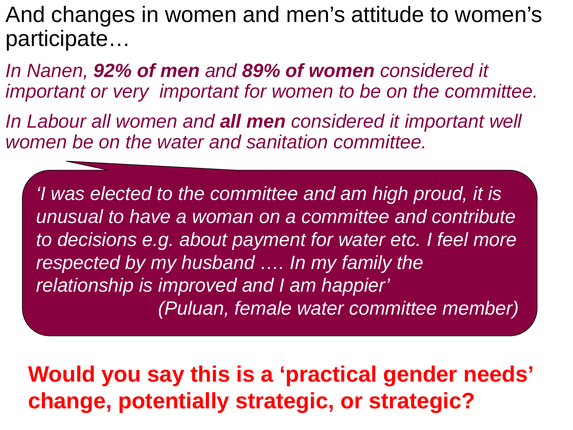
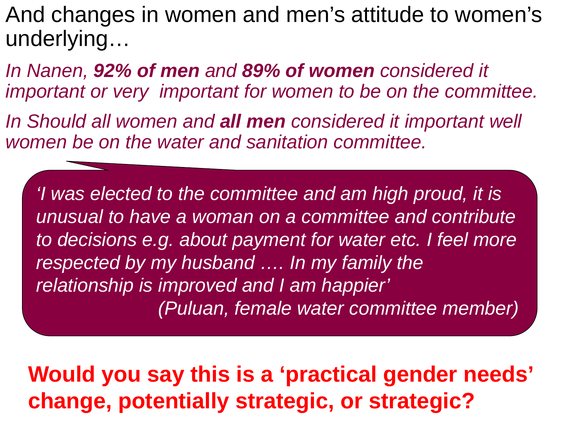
participate…: participate… -> underlying… (68, 39)
Labour: Labour -> Should (57, 121)
